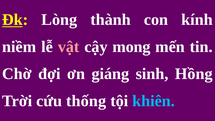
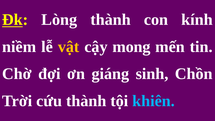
vật colour: pink -> yellow (69, 47)
Hồng: Hồng -> Chồn (194, 74)
cứu thống: thống -> thành (86, 101)
